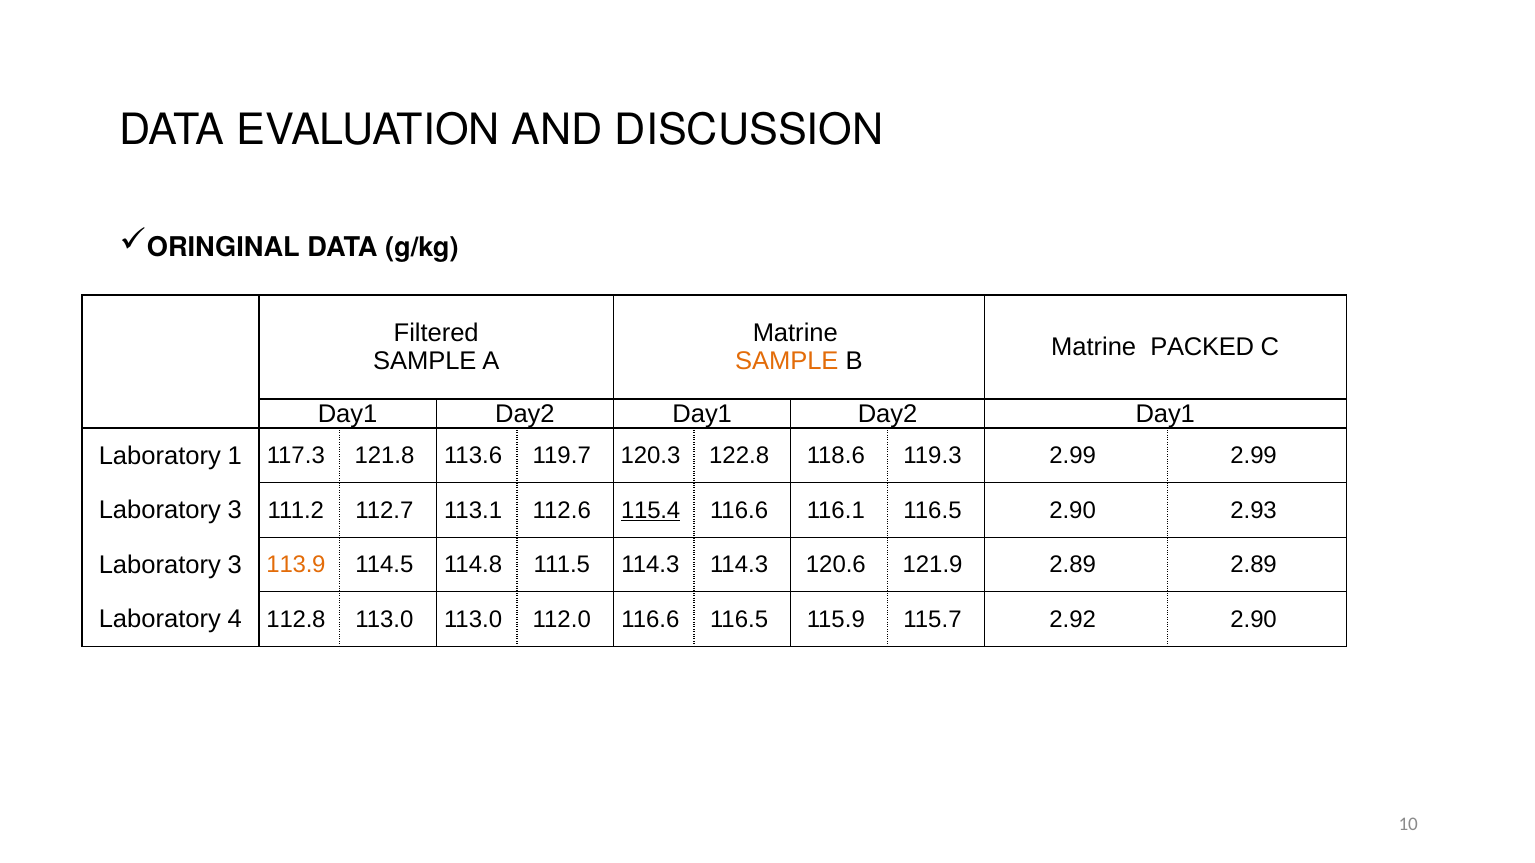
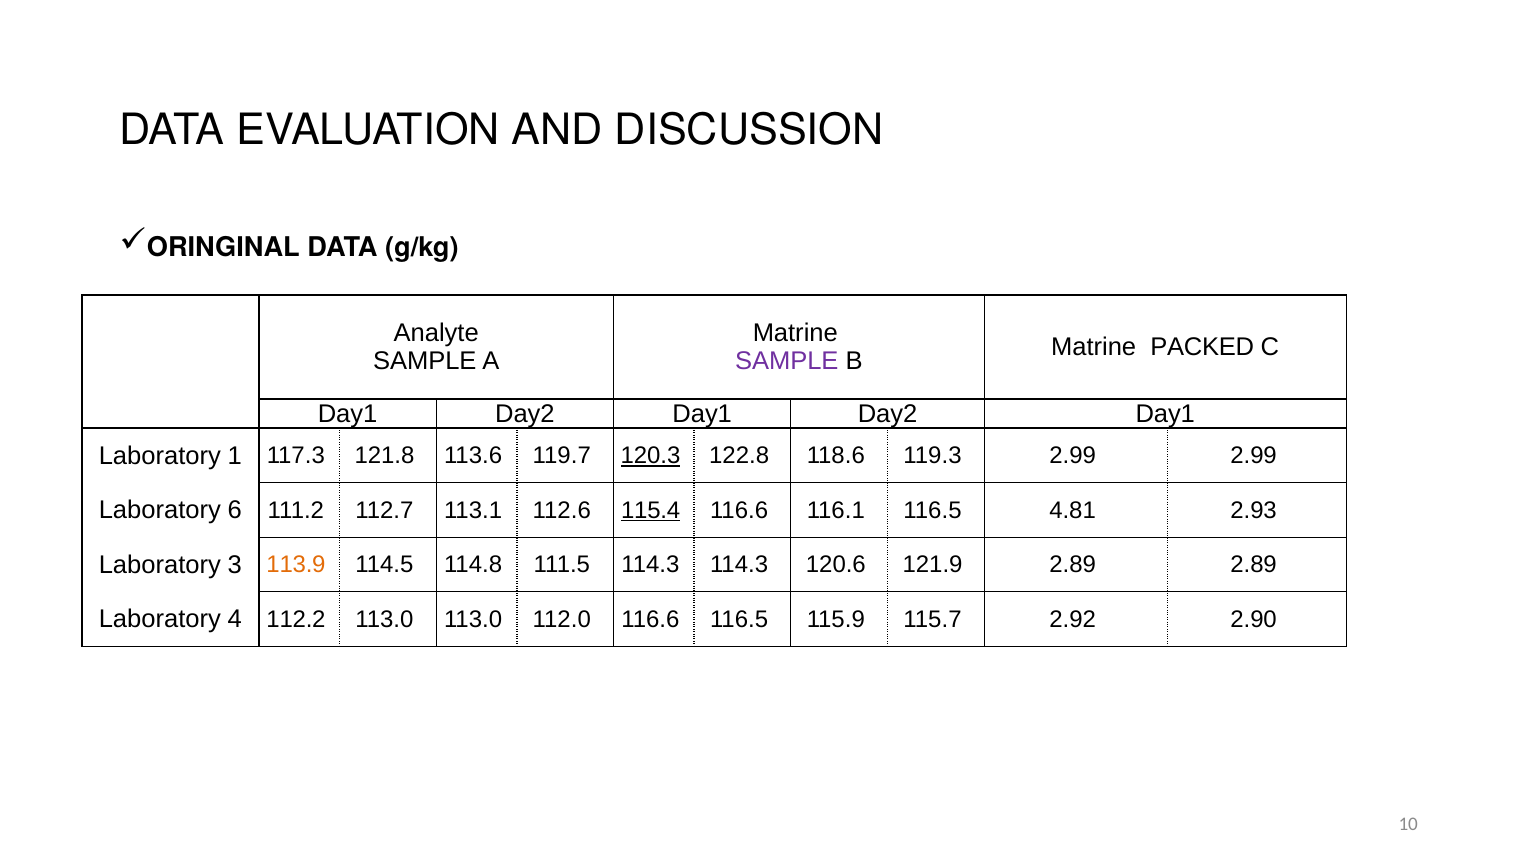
Filtered: Filtered -> Analyte (436, 333)
SAMPLE colour: orange -> purple (787, 362)
120.3 underline: none -> present (650, 456)
3: 3 -> 6 (235, 511)
116.5 2.90: 2.90 -> 4.81 (1073, 511)
112.8: 112.8 -> 112.2 (296, 620)
